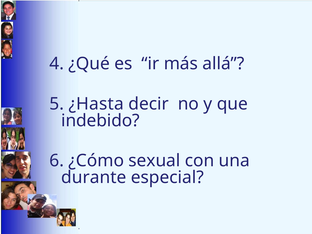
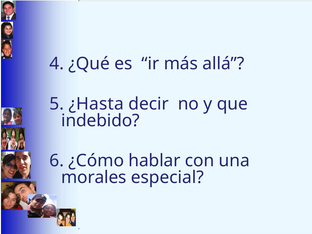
sexual: sexual -> hablar (154, 161)
durante: durante -> morales (94, 177)
